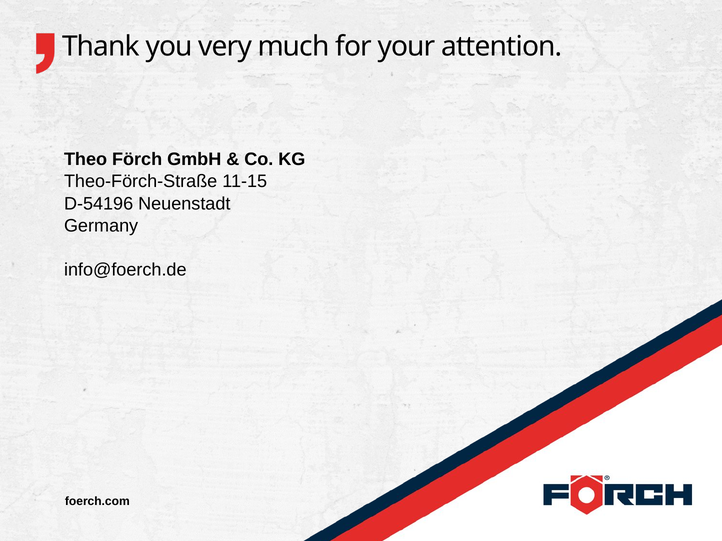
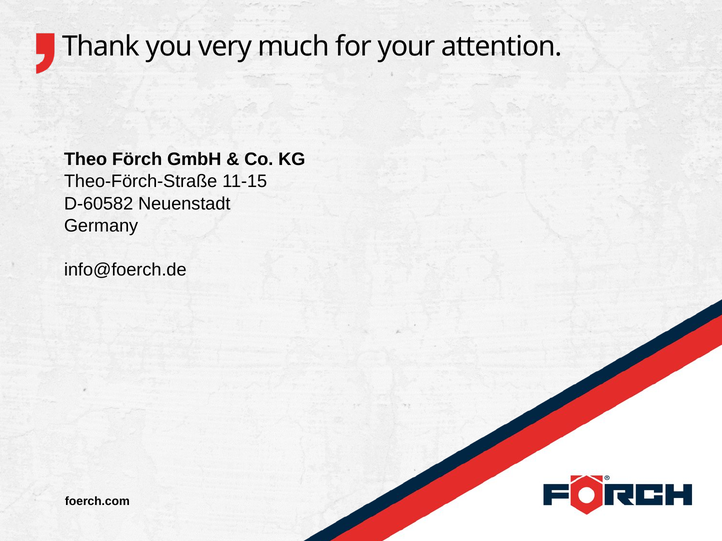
D-54196: D-54196 -> D-60582 (99, 204)
